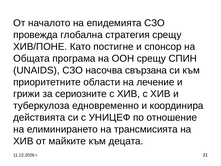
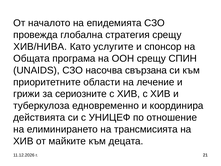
ХИВ/ПОНЕ: ХИВ/ПОНЕ -> ХИВ/НИВА (40, 47)
постигне: постигне -> услугите (114, 47)
